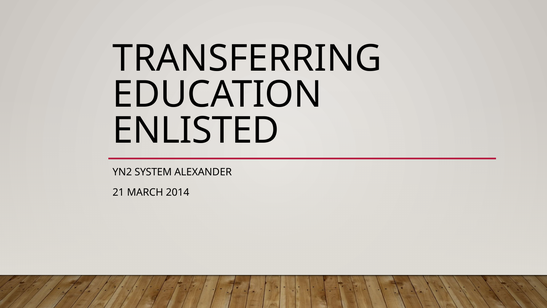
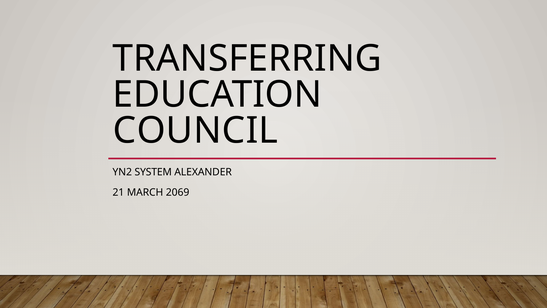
ENLISTED: ENLISTED -> COUNCIL (195, 131)
2014: 2014 -> 2069 (178, 192)
